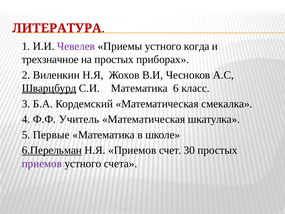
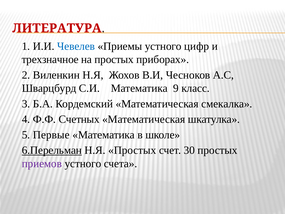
Чевелев colour: purple -> blue (76, 46)
когда: когда -> цифр (197, 46)
Шварцбурд underline: present -> none (49, 88)
6: 6 -> 9 (176, 88)
Учитель: Учитель -> Счетных (79, 119)
Н.Я Приемов: Приемов -> Простых (132, 150)
